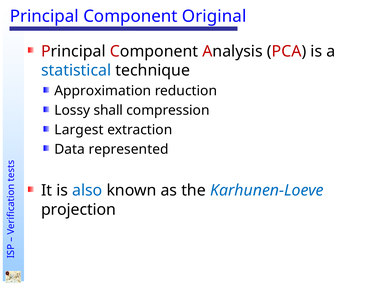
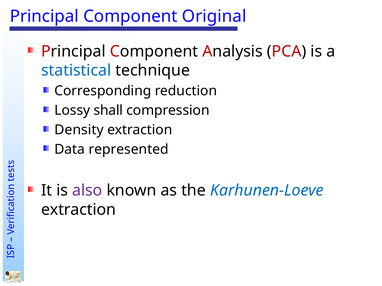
Approximation: Approximation -> Corresponding (103, 91)
Largest: Largest -> Density (79, 130)
also colour: blue -> purple (87, 191)
projection: projection -> extraction (78, 210)
